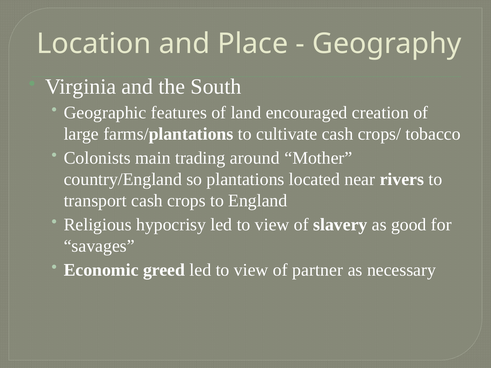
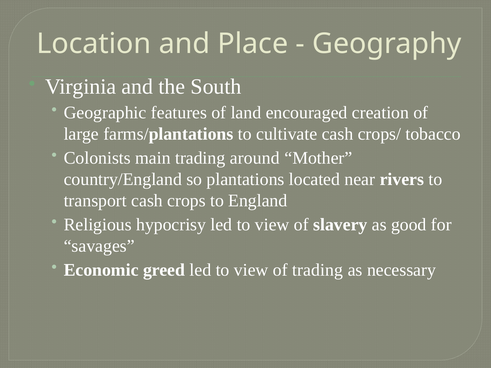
of partner: partner -> trading (318, 270)
